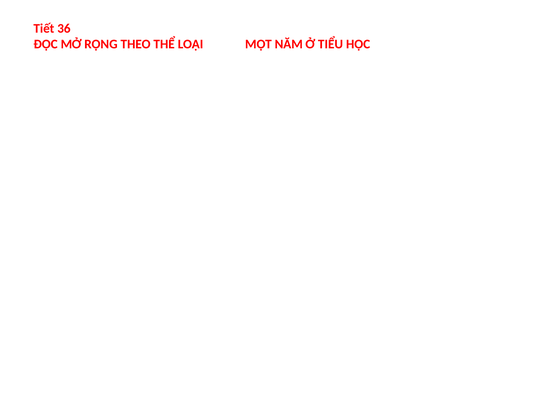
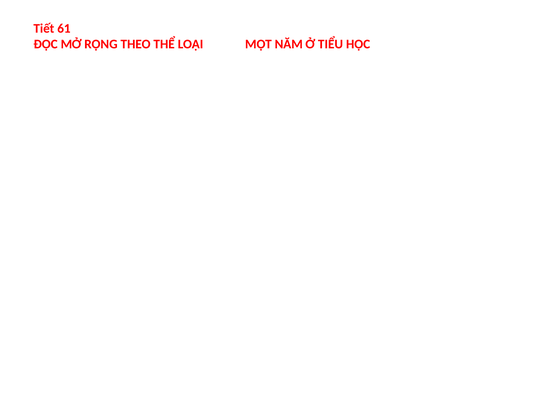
36: 36 -> 61 (64, 28)
